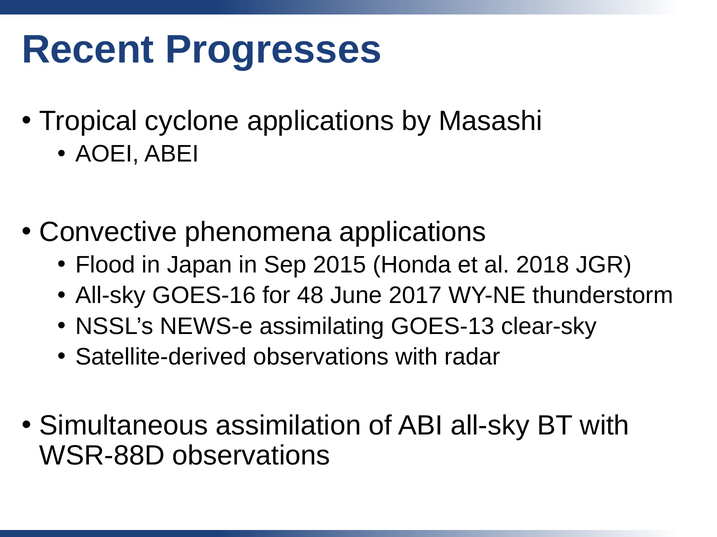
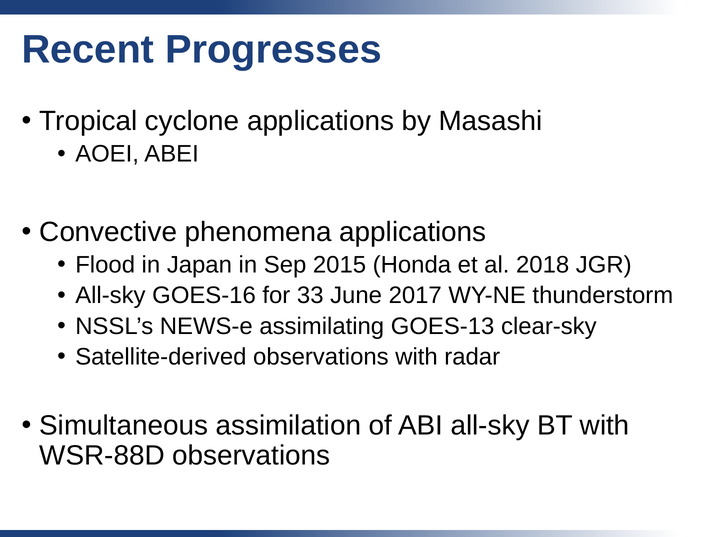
48: 48 -> 33 (310, 296)
